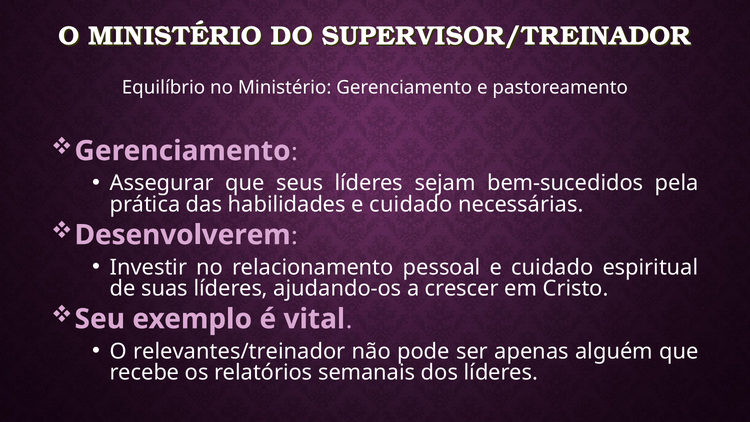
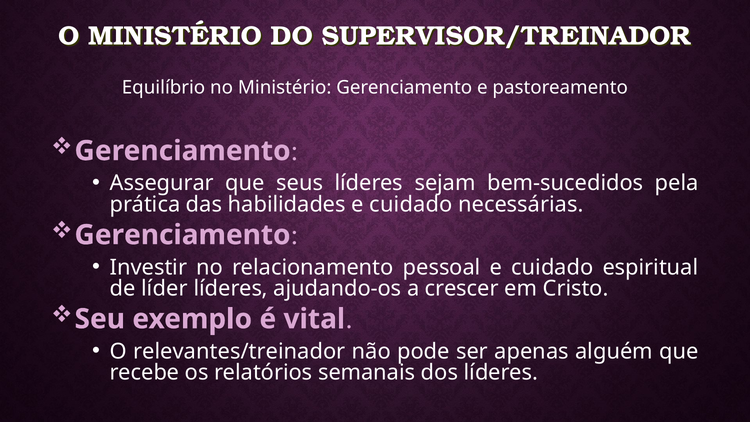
Desenvolverem: Desenvolverem -> Gerenciamento (183, 235)
suas: suas -> líder (165, 288)
